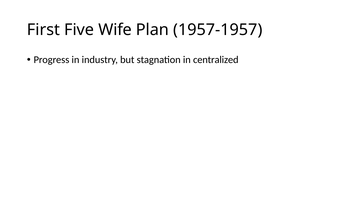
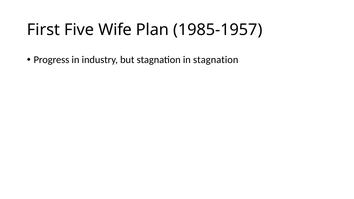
1957-1957: 1957-1957 -> 1985-1957 (218, 30)
in centralized: centralized -> stagnation (216, 60)
